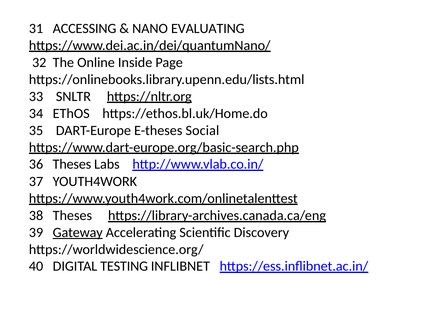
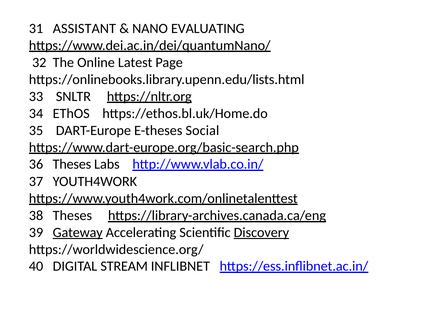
ACCESSING: ACCESSING -> ASSISTANT (84, 28)
Inside: Inside -> Latest (135, 63)
Discovery underline: none -> present (261, 233)
TESTING: TESTING -> STREAM (124, 266)
